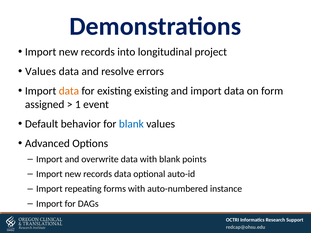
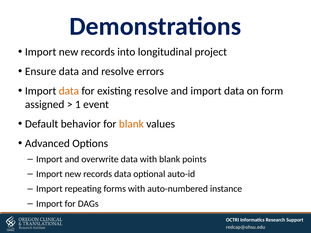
Values: Values -> Ensure (41, 72)
existing existing: existing -> resolve (151, 91)
blank colour: blue -> orange (131, 124)
